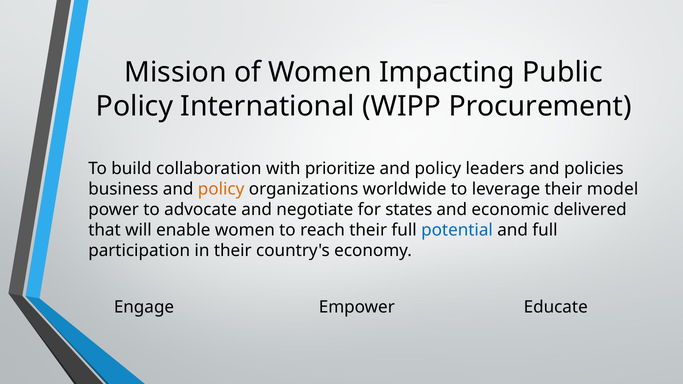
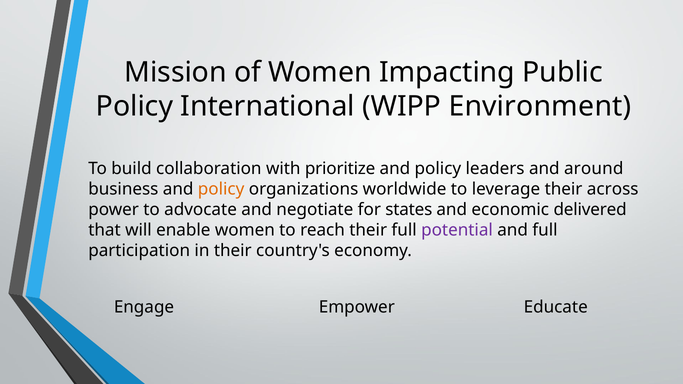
Procurement: Procurement -> Environment (540, 107)
policies: policies -> around (594, 169)
model: model -> across (613, 189)
potential colour: blue -> purple (457, 230)
